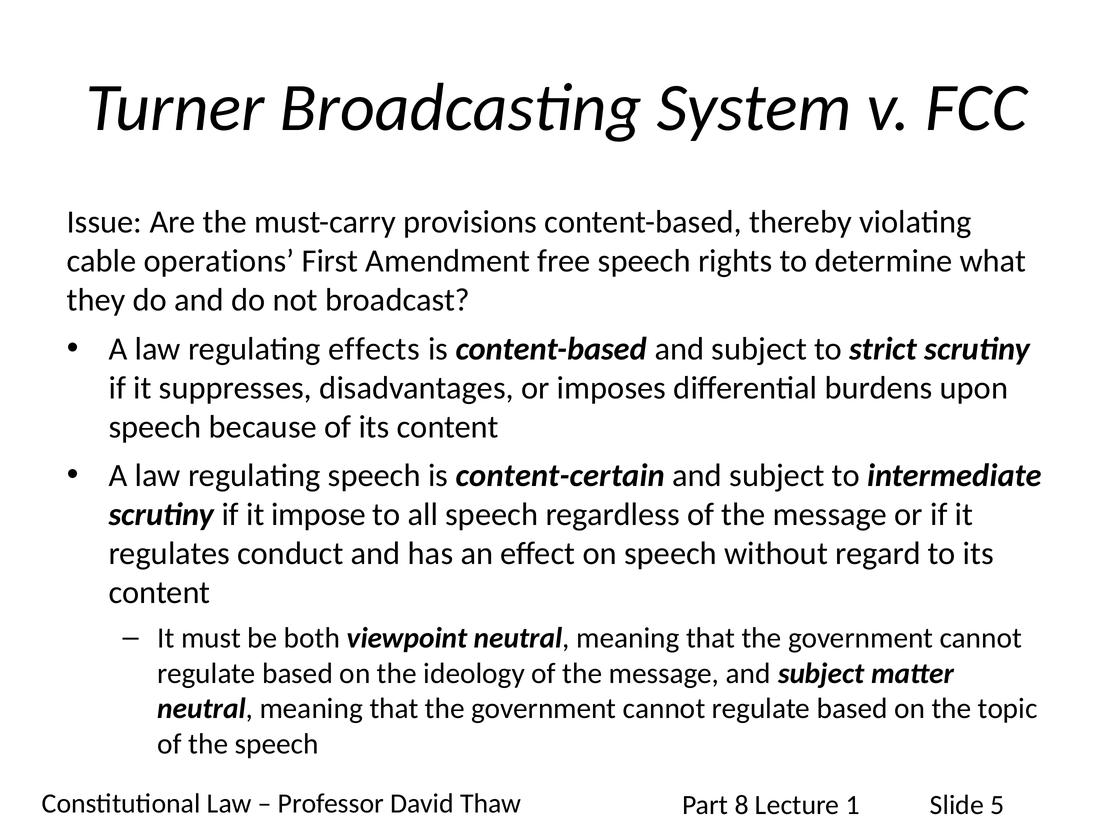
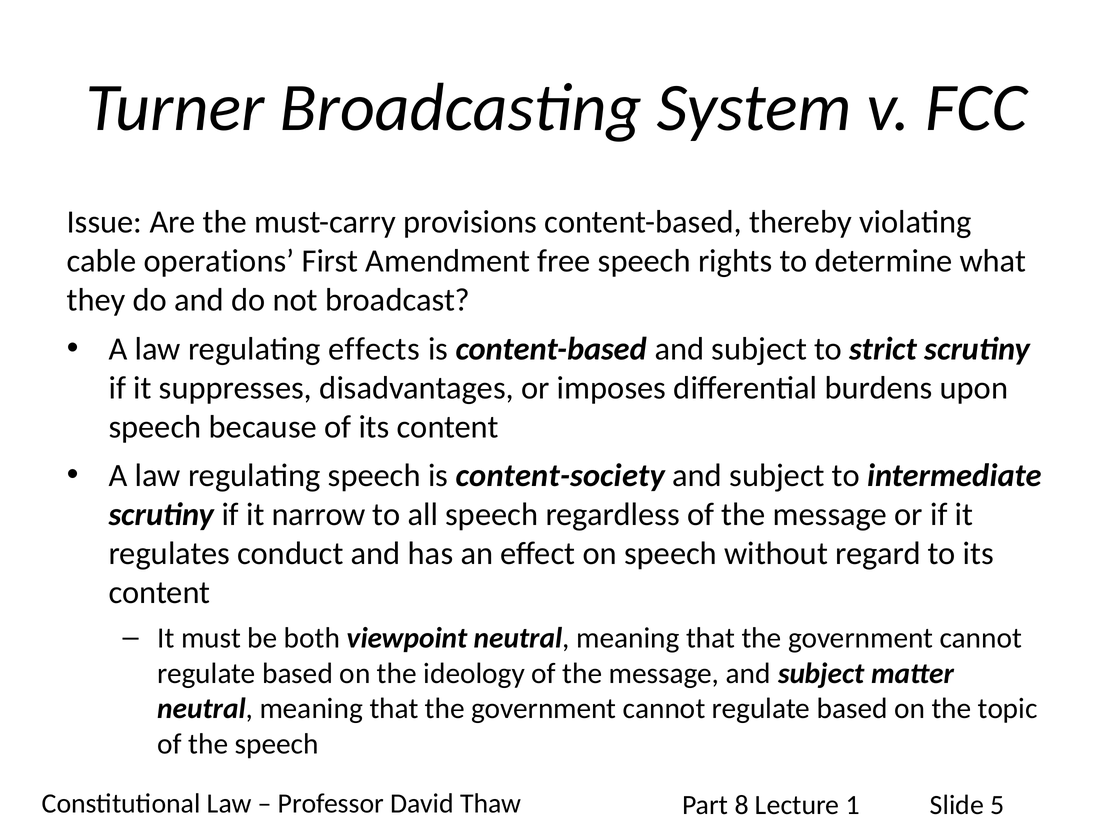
content-certain: content-certain -> content-society (560, 476)
impose: impose -> narrow (319, 515)
